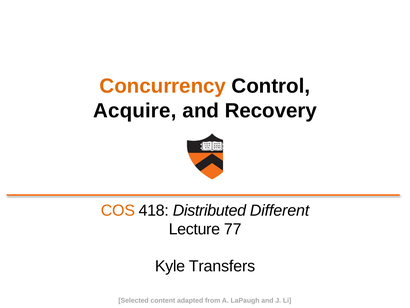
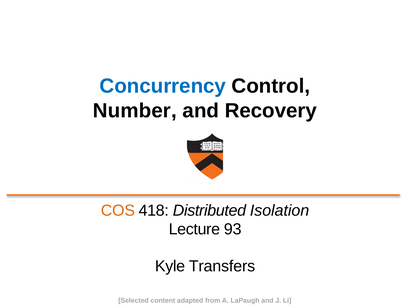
Concurrency colour: orange -> blue (163, 86)
Acquire: Acquire -> Number (135, 111)
Different: Different -> Isolation (280, 210)
77: 77 -> 93 (233, 229)
